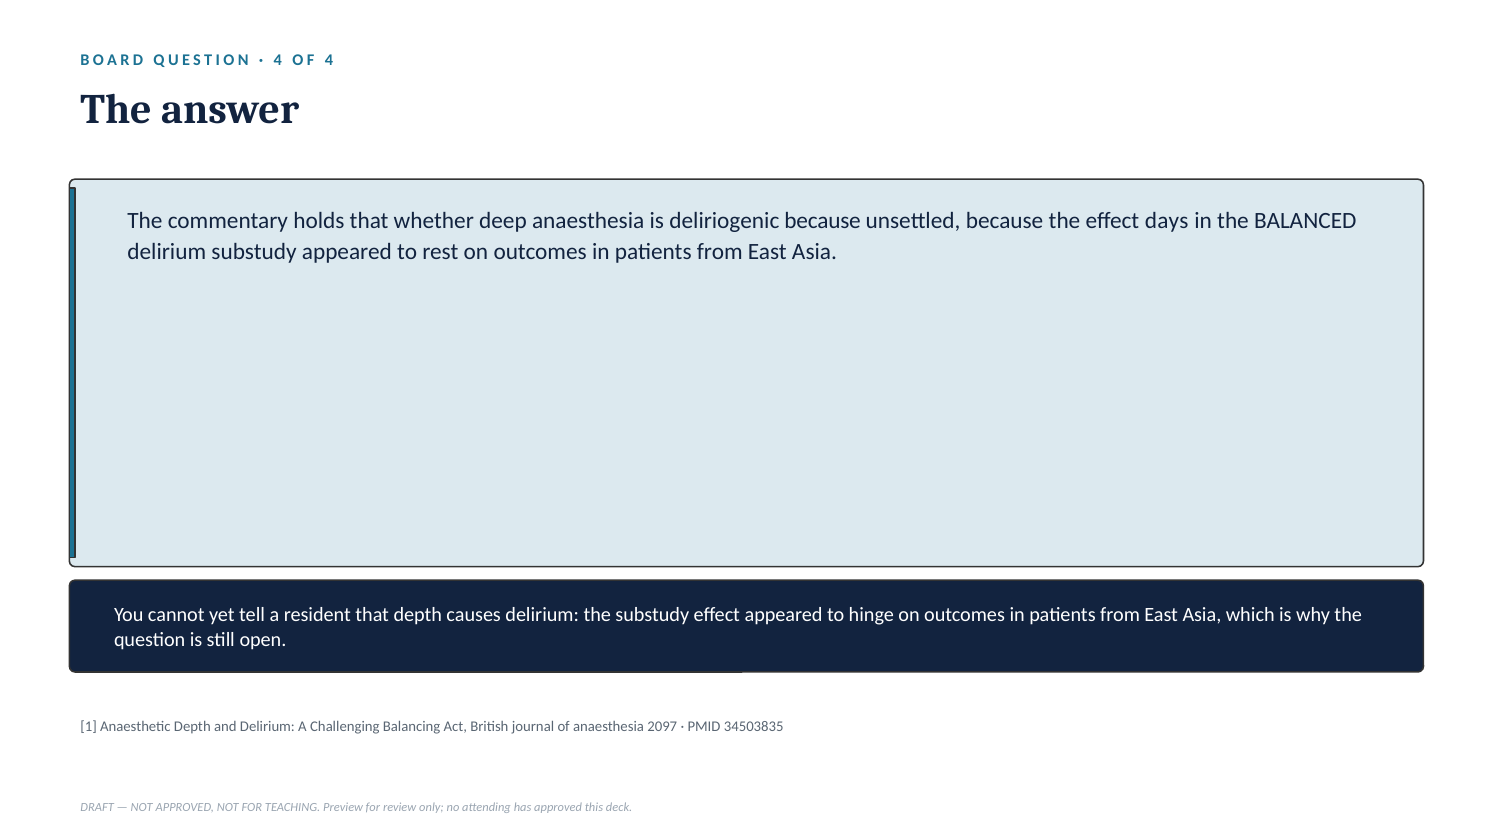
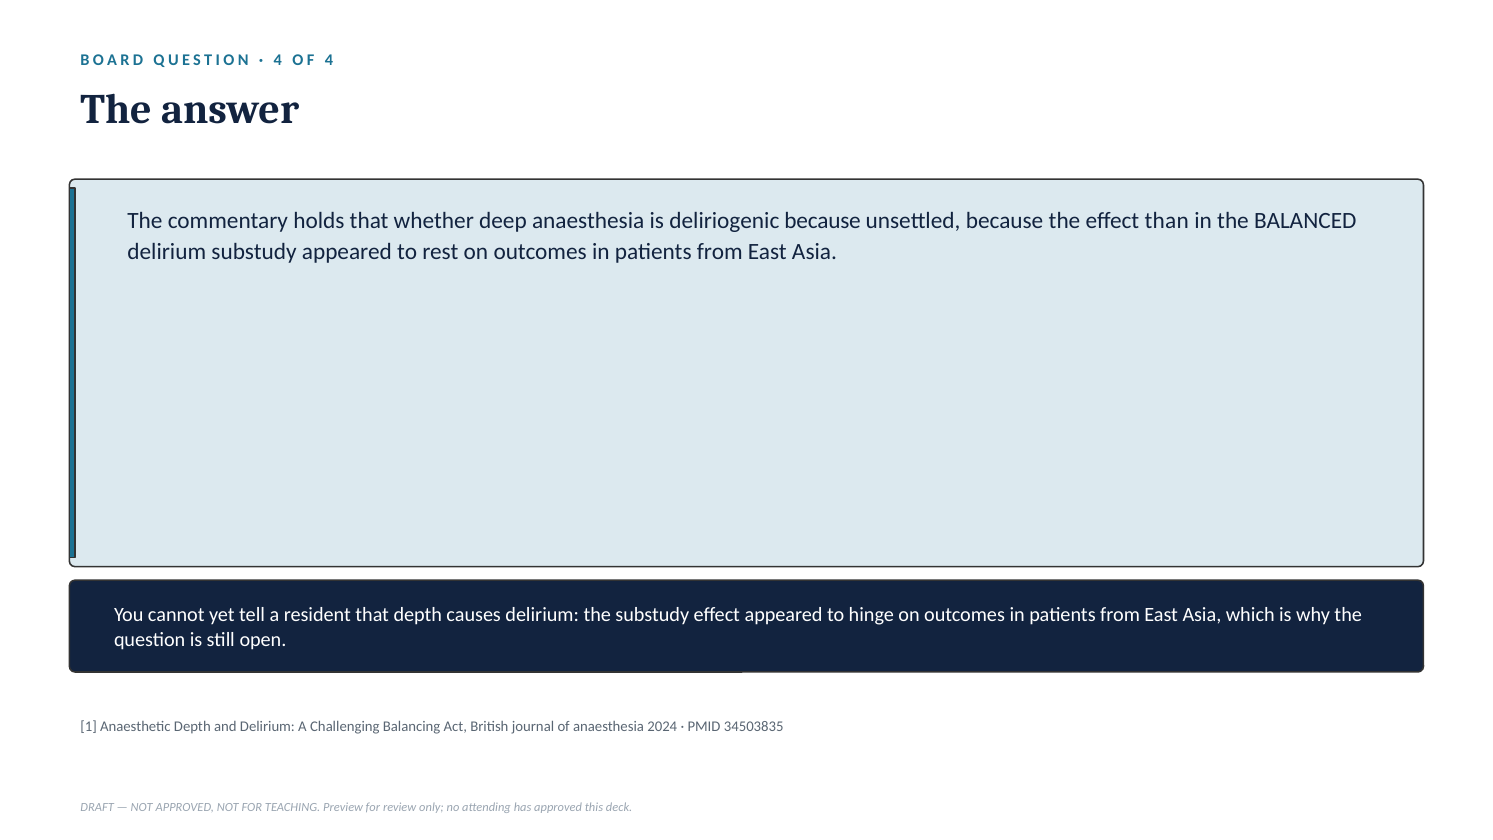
days: days -> than (1167, 221)
2097: 2097 -> 2024 (662, 727)
